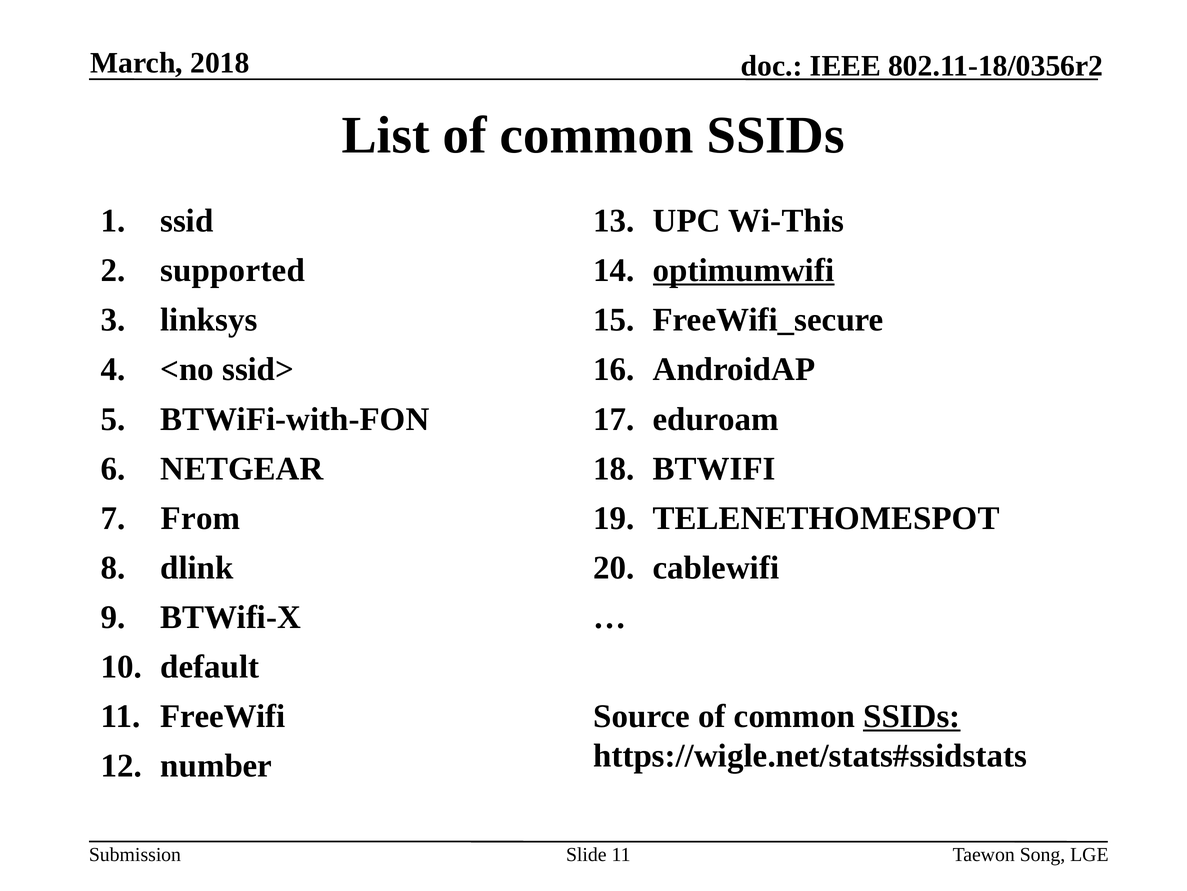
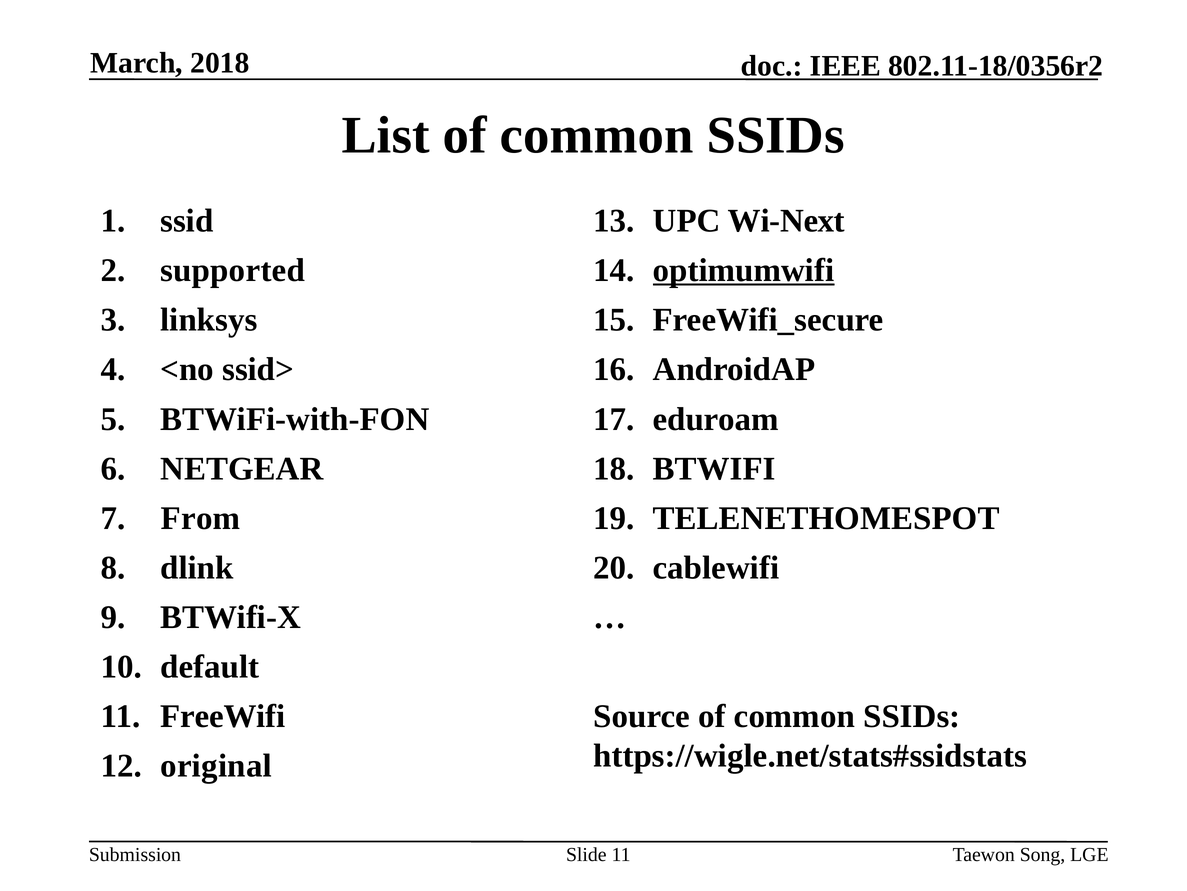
Wi-This: Wi-This -> Wi-Next (786, 221)
SSIDs underline: present -> none (912, 716)
number: number -> original (216, 765)
